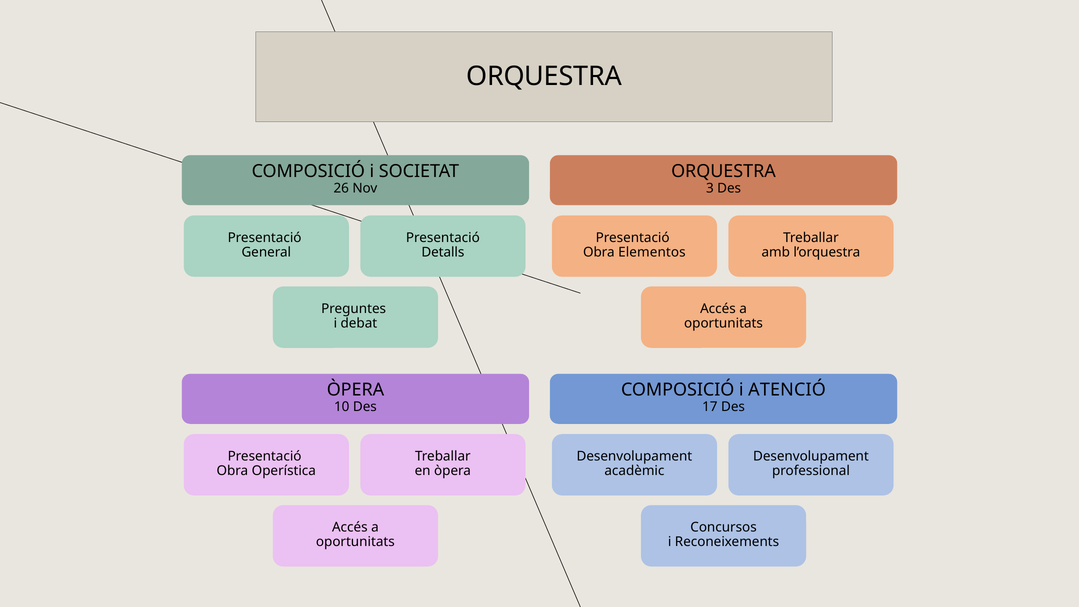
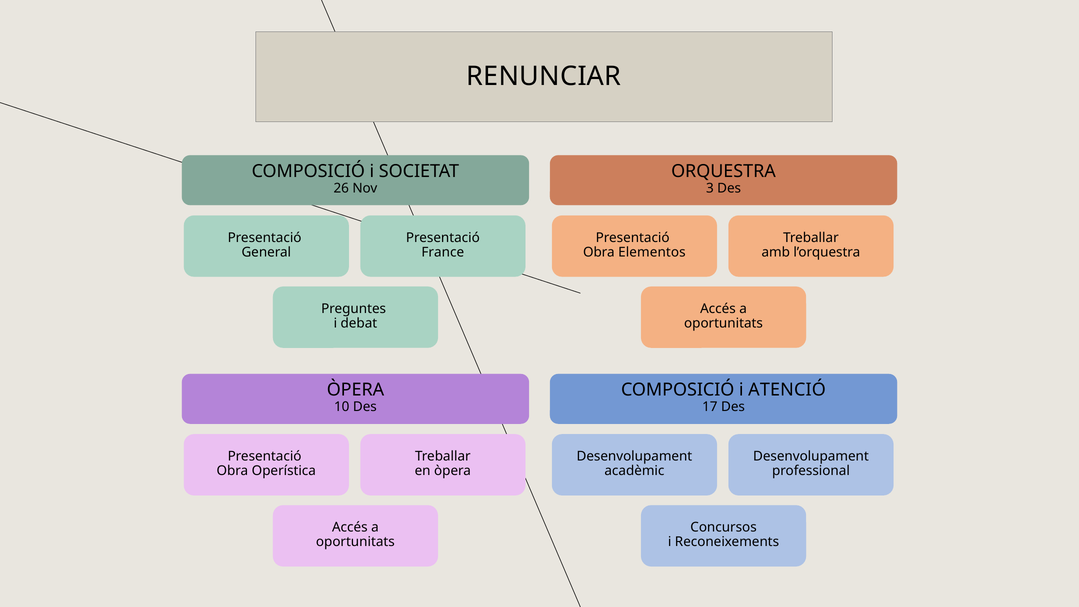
ORQUESTRA: ORQUESTRA -> RENUNCIAR (544, 76)
Detalls: Detalls -> France (443, 252)
